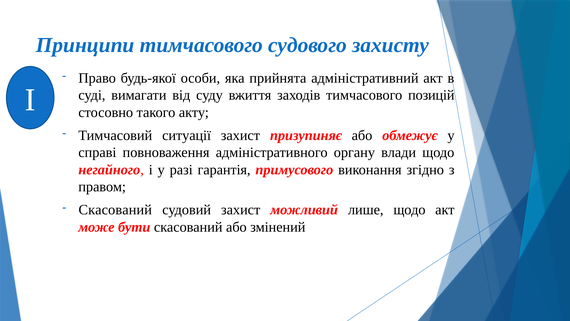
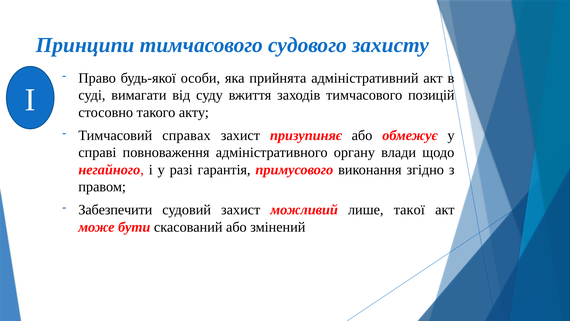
ситуації: ситуації -> справах (186, 135)
Скасований: Скасований -> Забезпечити (115, 210)
лише щодо: щодо -> такої (409, 210)
